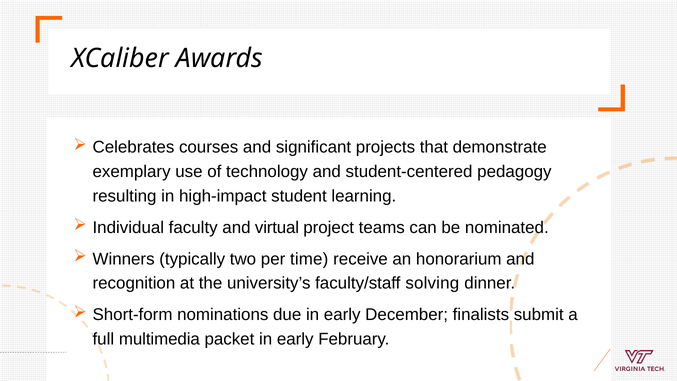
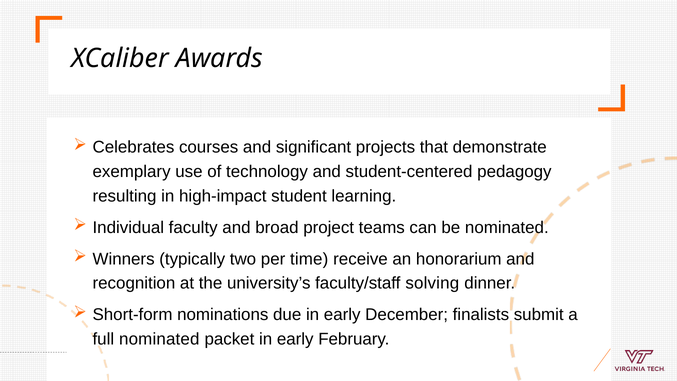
virtual: virtual -> broad (277, 227)
full multimedia: multimedia -> nominated (159, 339)
